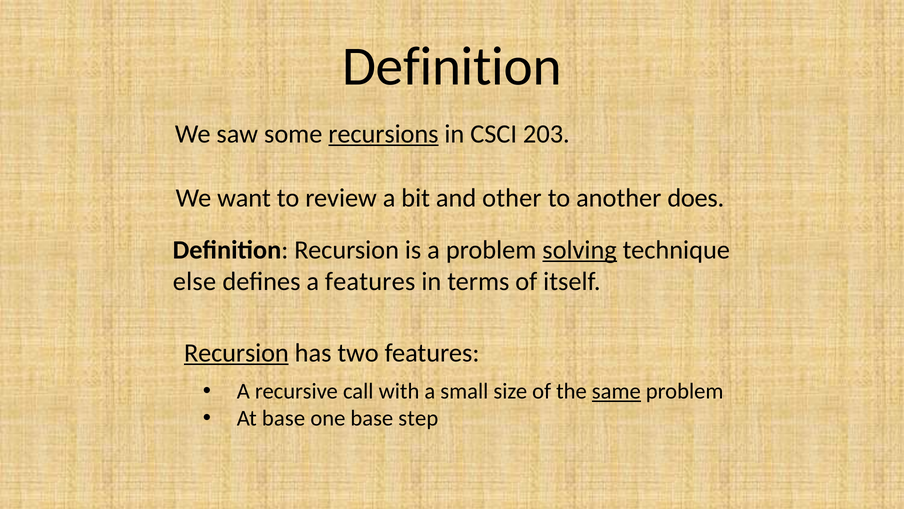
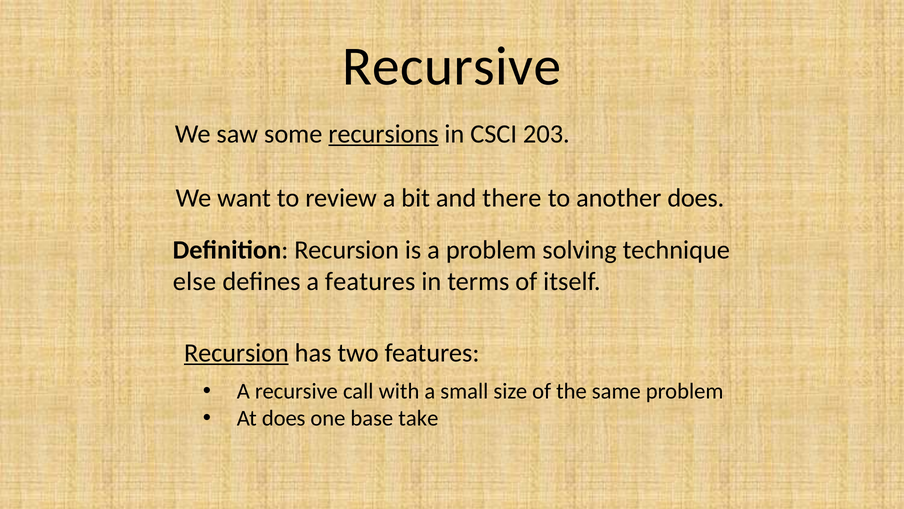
Definition: Definition -> Recursive (452, 67)
other: other -> there (512, 198)
solving underline: present -> none (580, 250)
same underline: present -> none (616, 391)
At base: base -> does (284, 418)
step: step -> take (418, 418)
